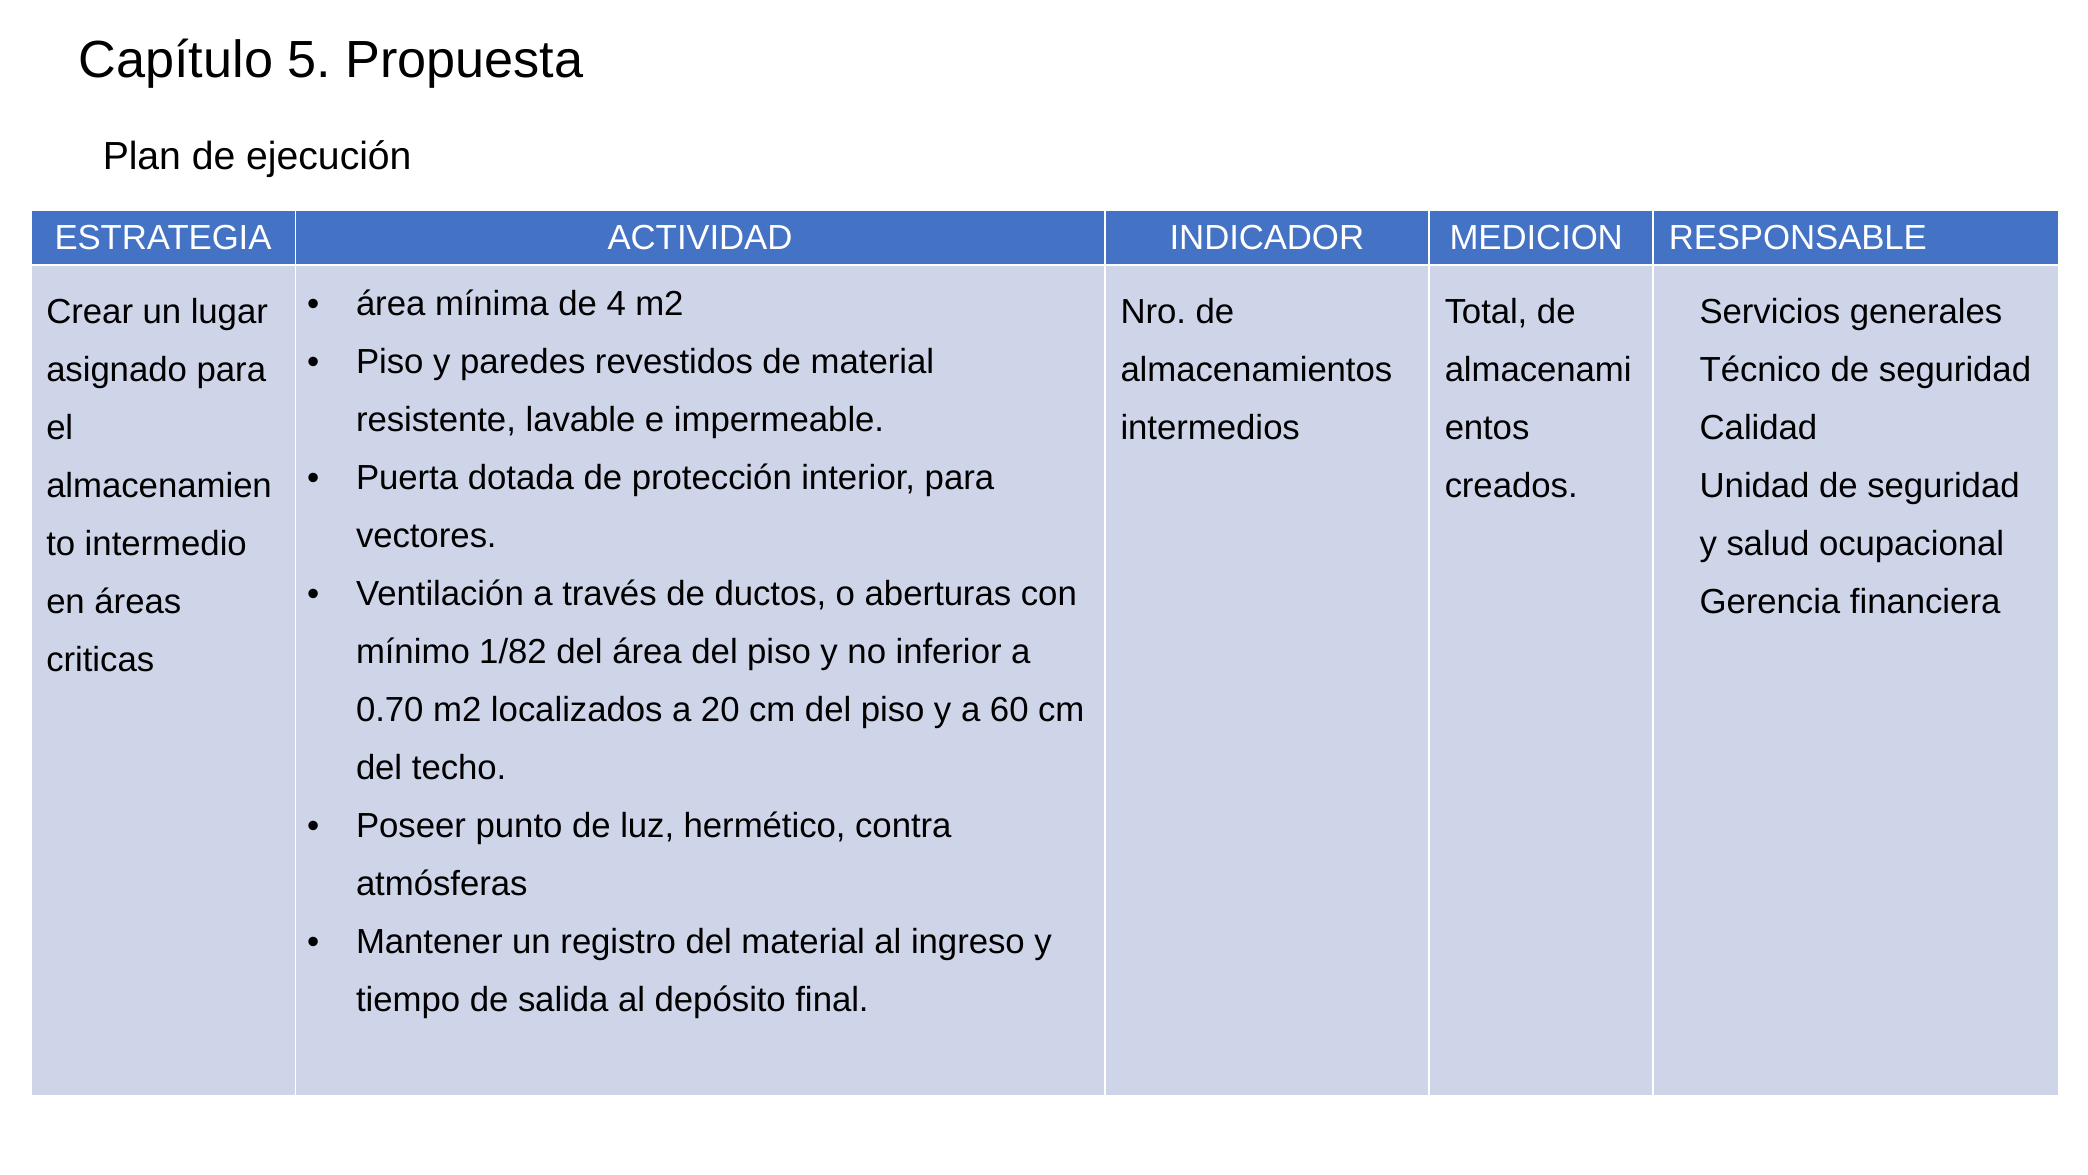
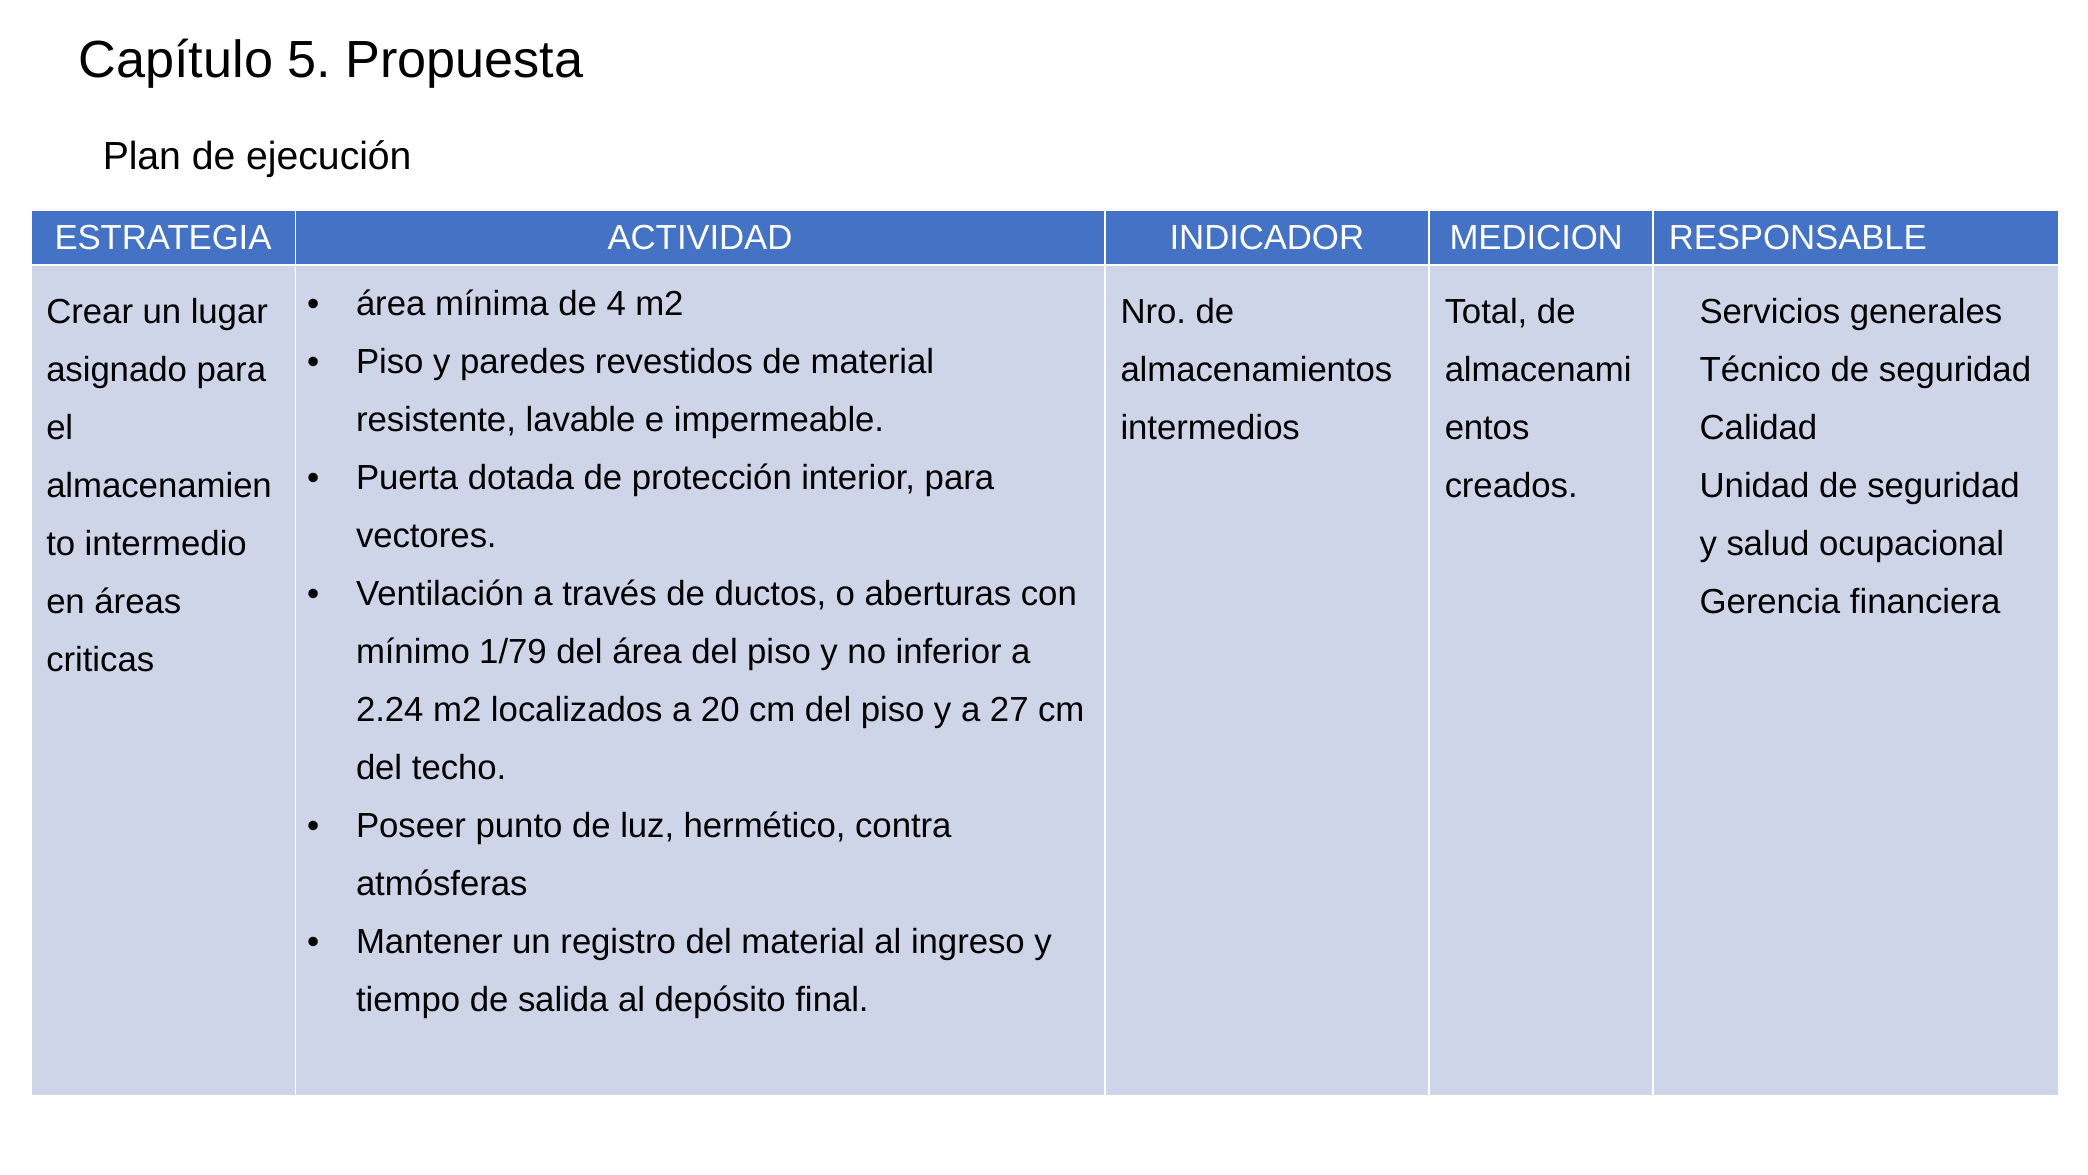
1/82: 1/82 -> 1/79 (513, 652)
0.70: 0.70 -> 2.24 (390, 710)
60: 60 -> 27 (1009, 710)
